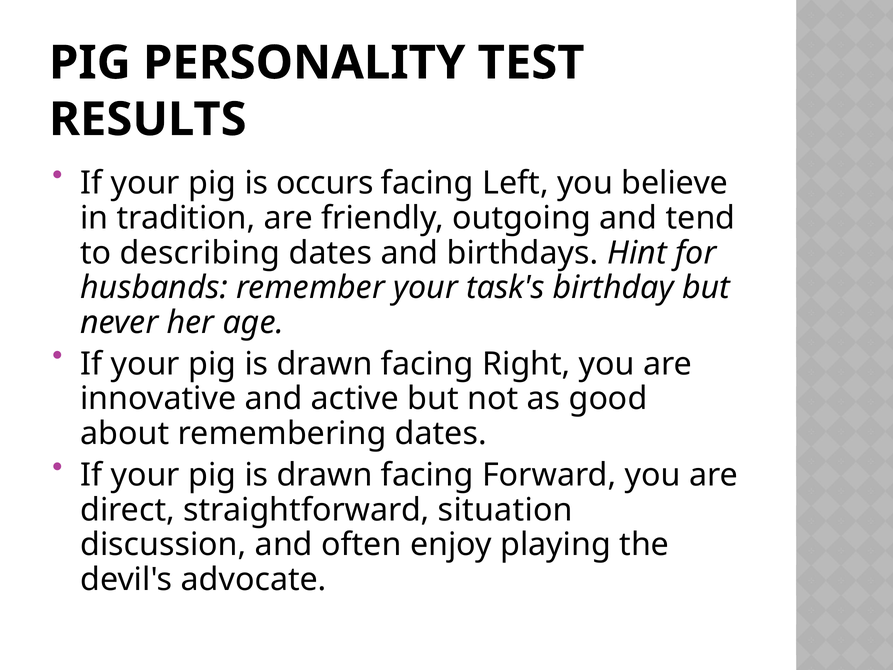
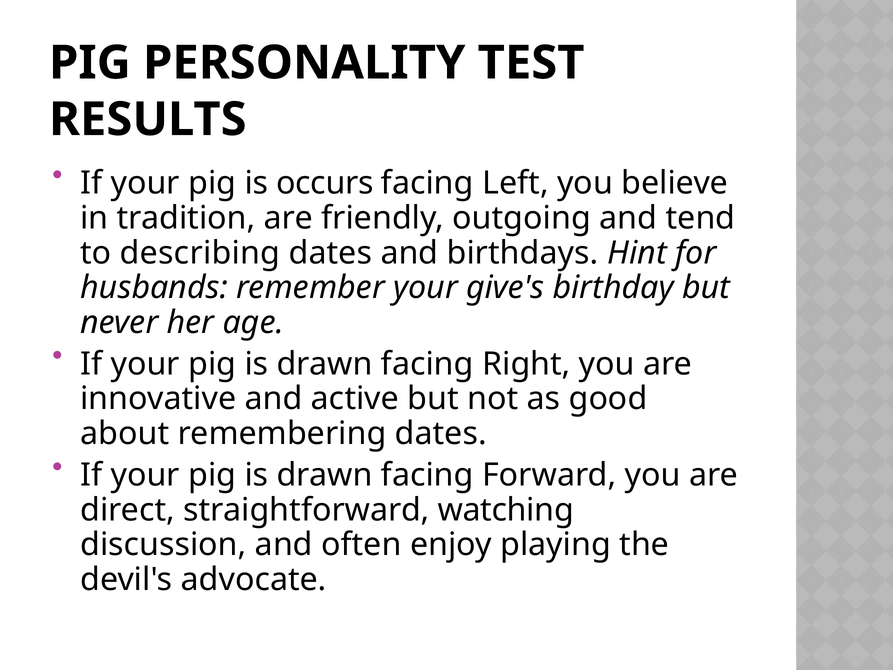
task's: task's -> give's (505, 288)
situation: situation -> watching (506, 510)
